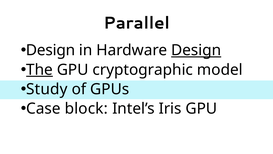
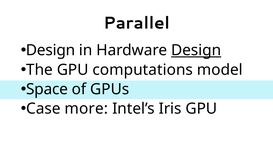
The underline: present -> none (40, 70)
cryptographic: cryptographic -> computations (143, 70)
Study: Study -> Space (47, 89)
block: block -> more (86, 108)
